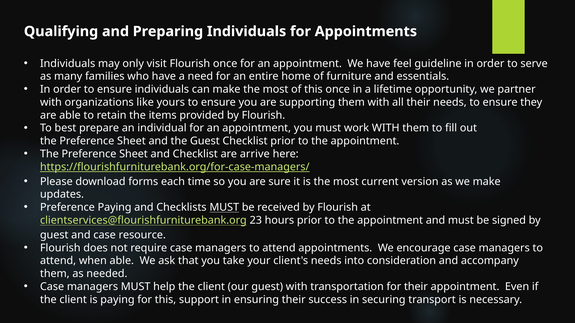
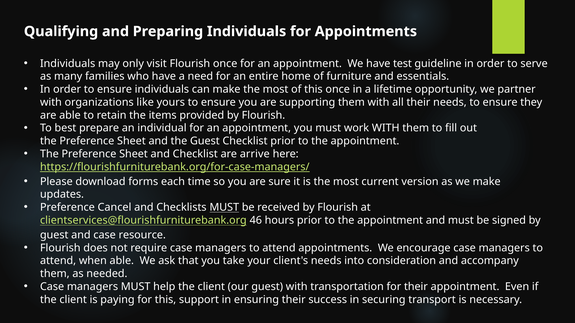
feel: feel -> test (402, 64)
Preference Paying: Paying -> Cancel (115, 208)
23: 23 -> 46 (256, 221)
